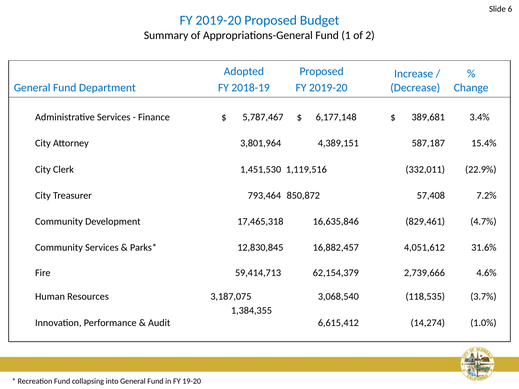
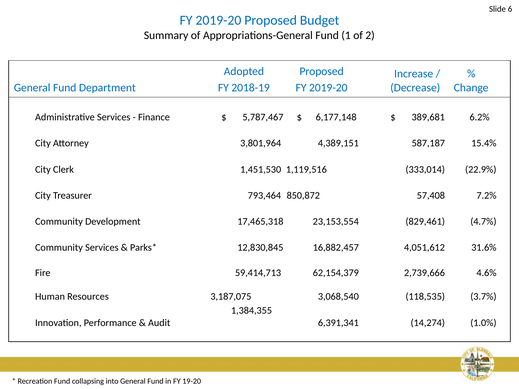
3.4%: 3.4% -> 6.2% (480, 117)
332,011: 332,011 -> 333,014 (425, 170)
16,635,846: 16,635,846 -> 23,153,554 (336, 222)
6,615,412: 6,615,412 -> 6,391,341 (338, 323)
